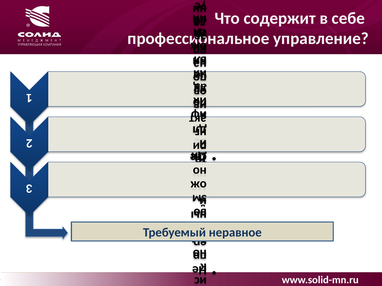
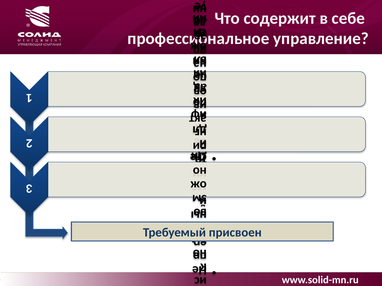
неравное: неравное -> присвоен (235, 233)
